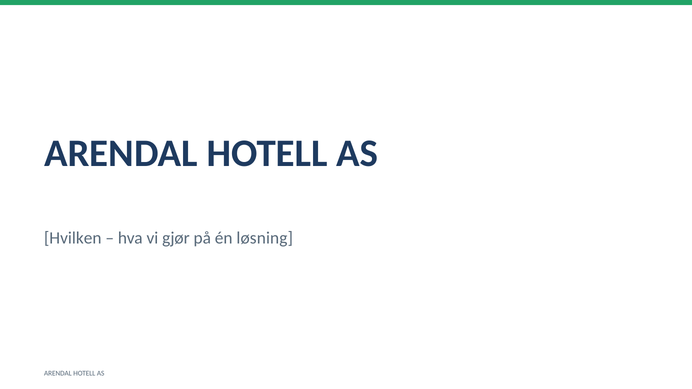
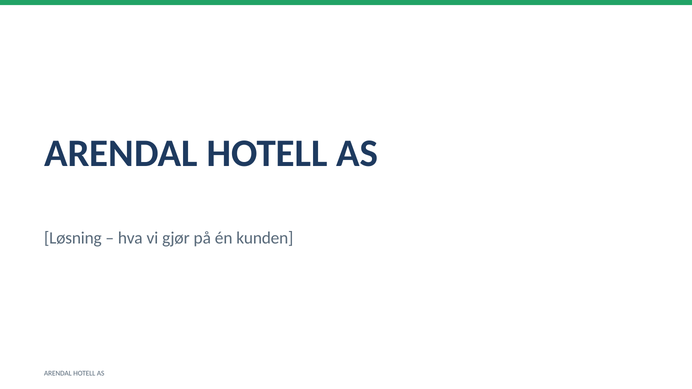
Hvilken: Hvilken -> Løsning (73, 238)
løsning: løsning -> kunden (265, 238)
